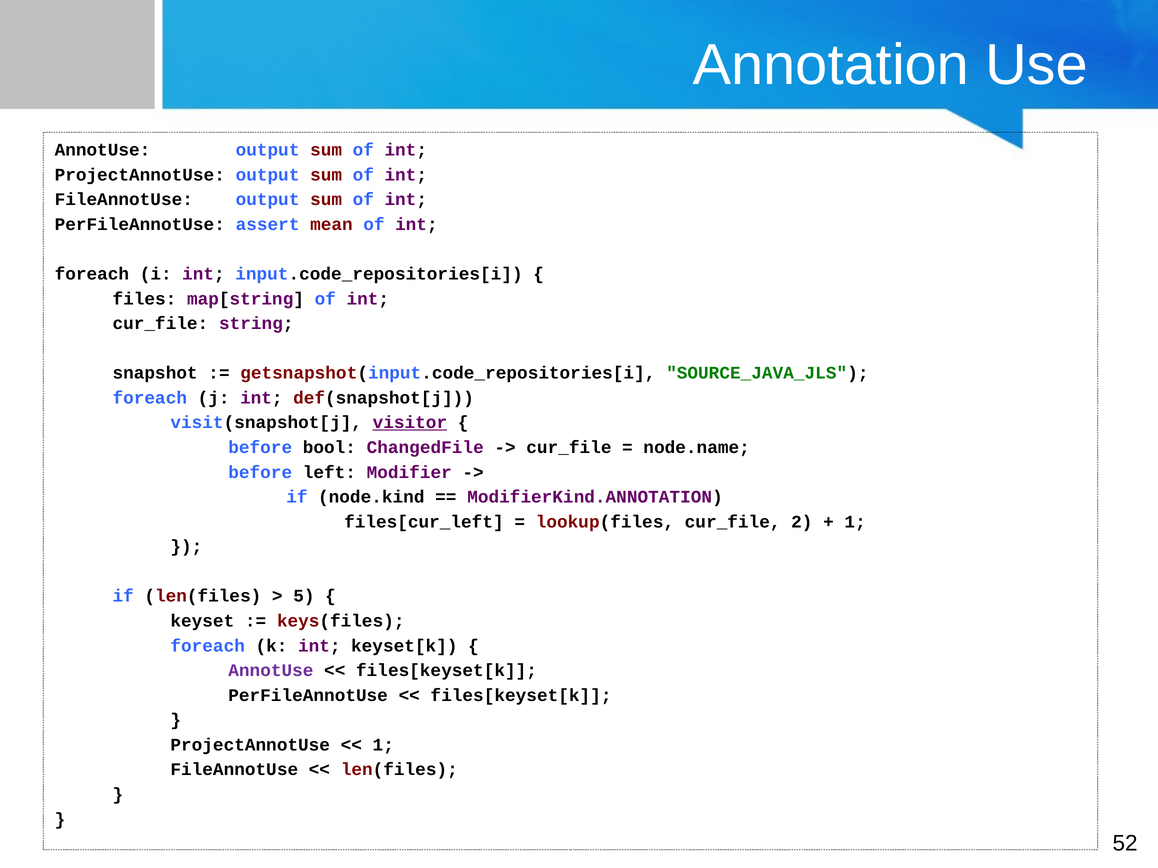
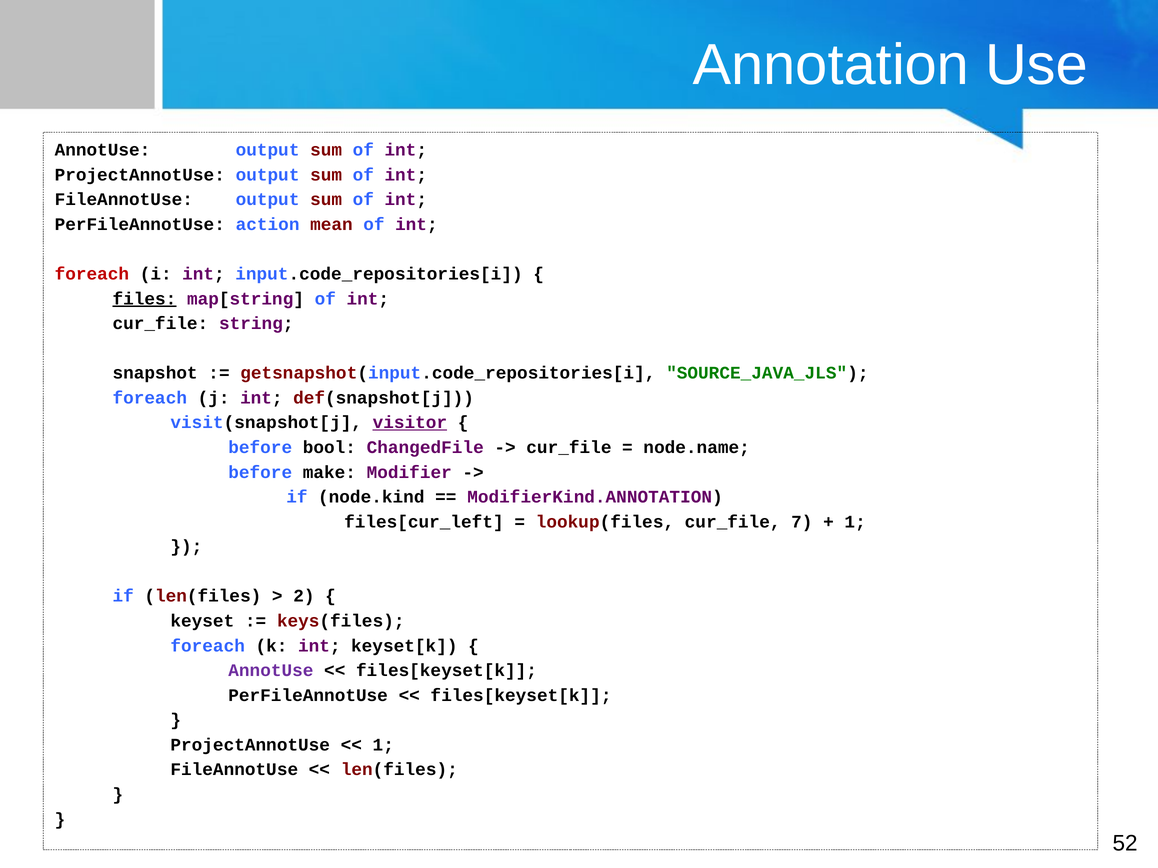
assert: assert -> action (268, 224)
foreach colour: black -> red (92, 274)
files underline: none -> present (144, 299)
left: left -> make (329, 472)
2: 2 -> 7 (802, 522)
5: 5 -> 2 (304, 596)
